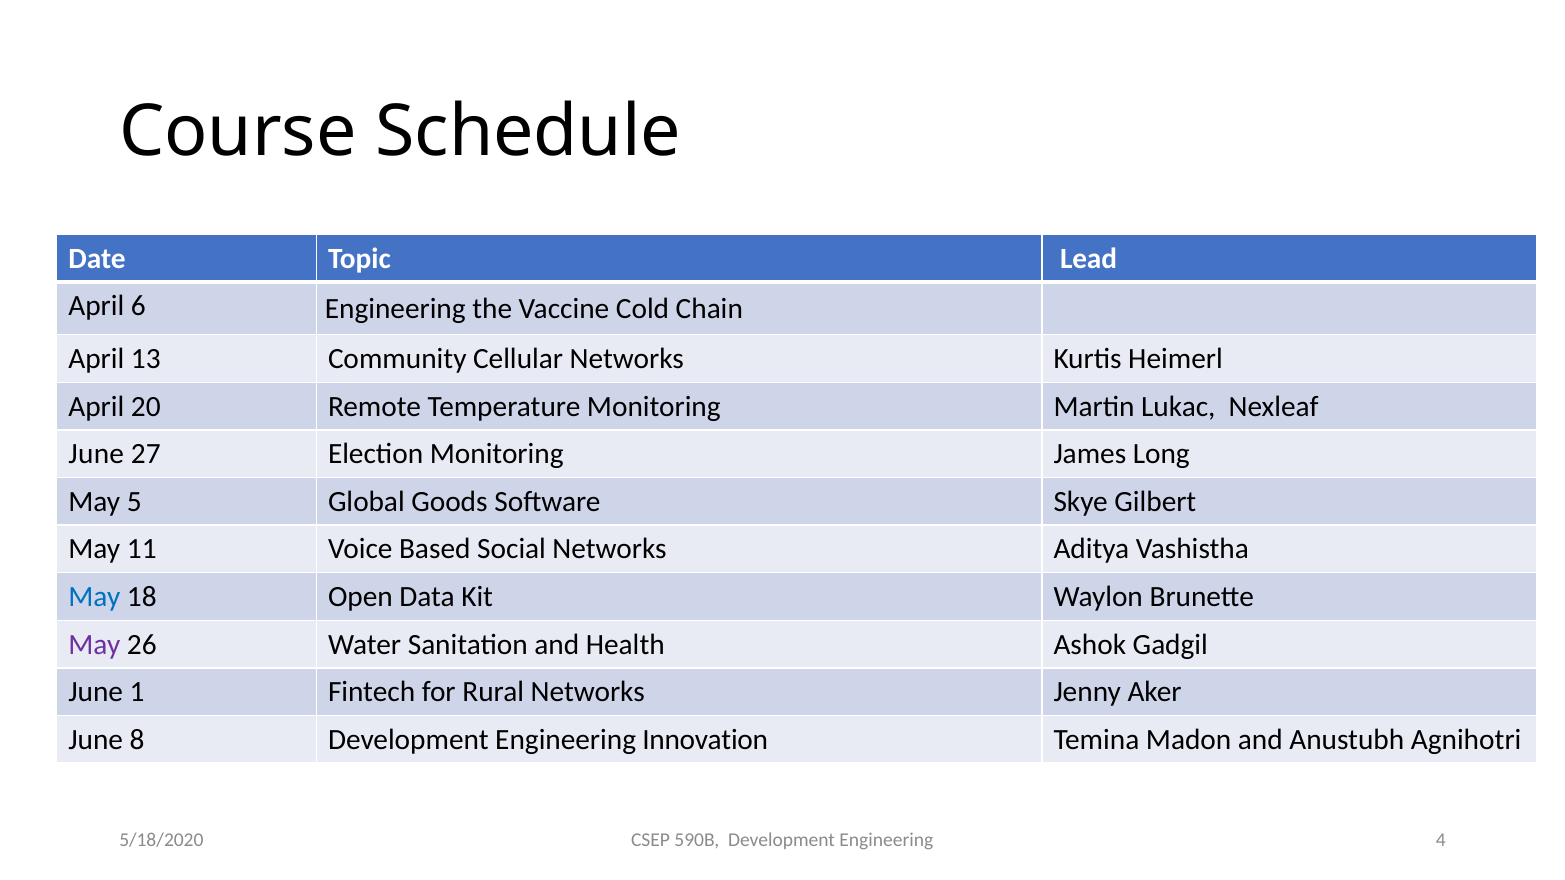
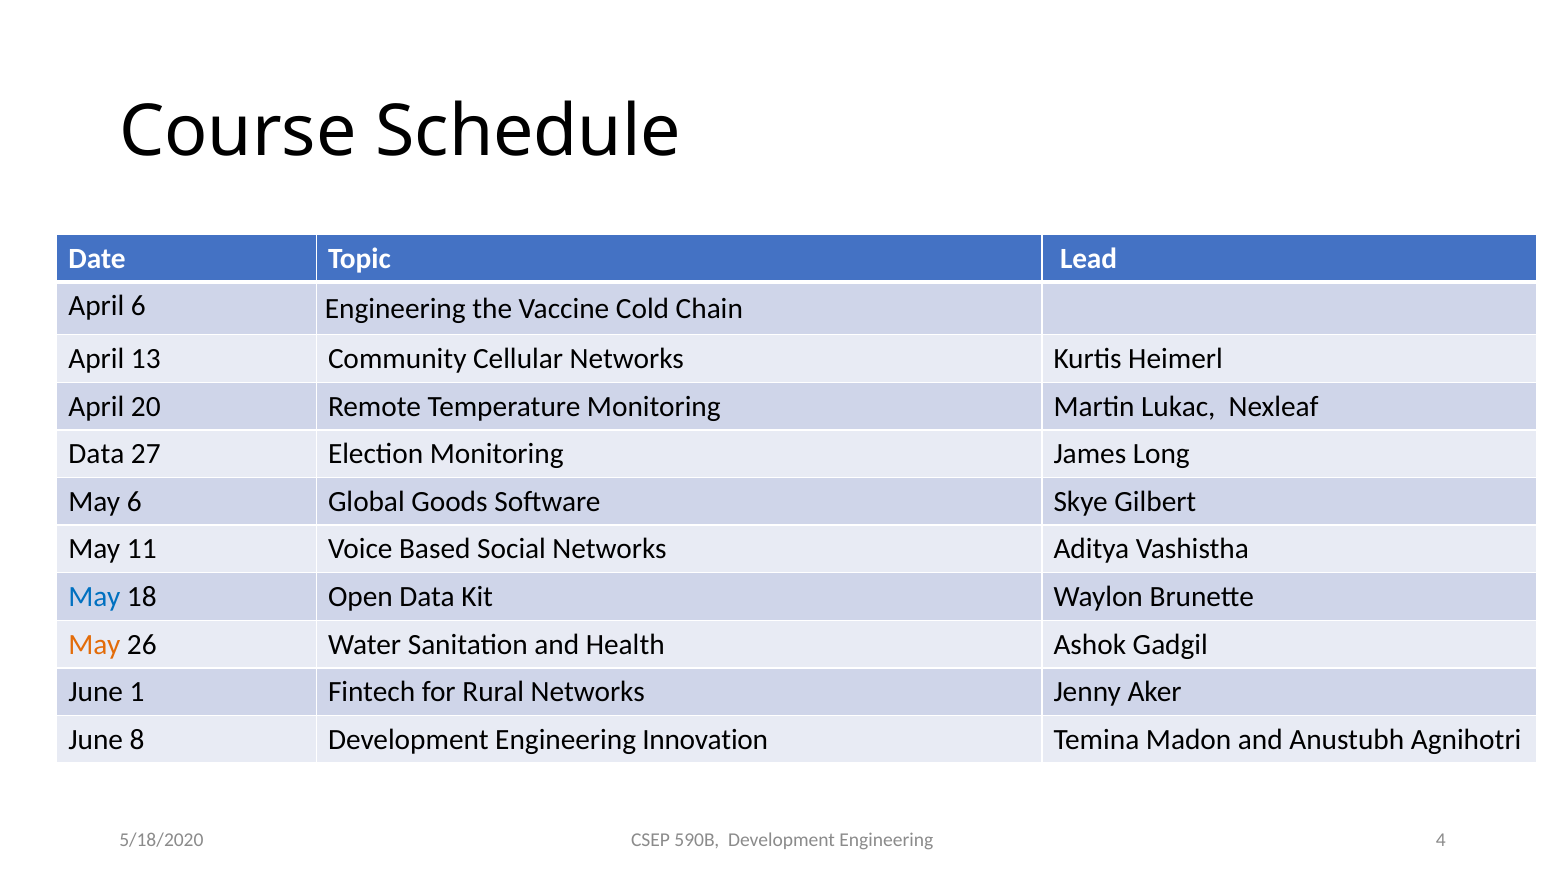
June: June -> Data (96, 454)
May 5: 5 -> 6 (134, 502)
May colour: purple -> orange (94, 645)
